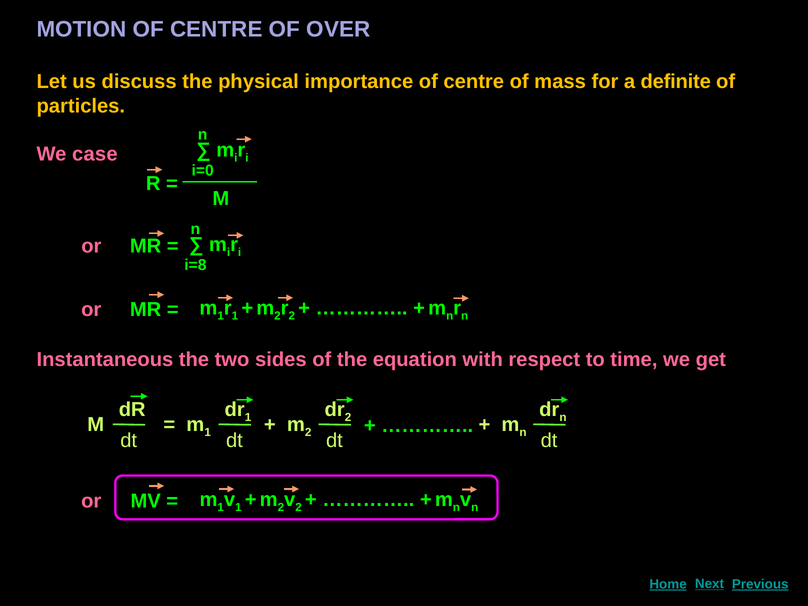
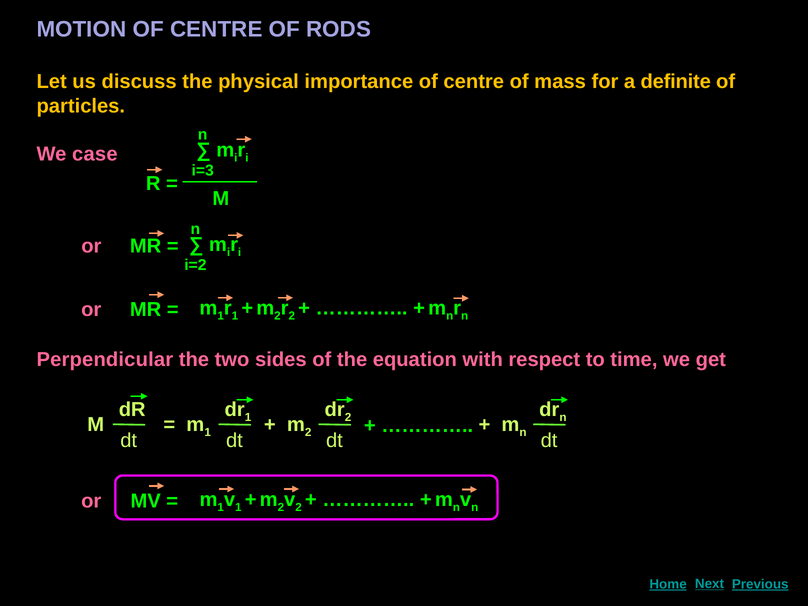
OVER: OVER -> RODS (339, 29)
i=0: i=0 -> i=3 (203, 170)
i=8: i=8 -> i=2 (195, 265)
Instantaneous: Instantaneous -> Perpendicular (105, 360)
